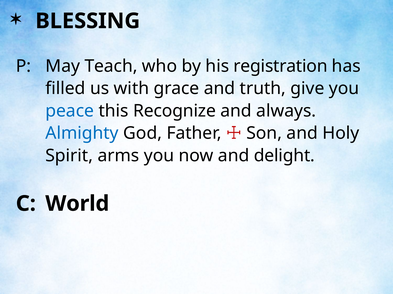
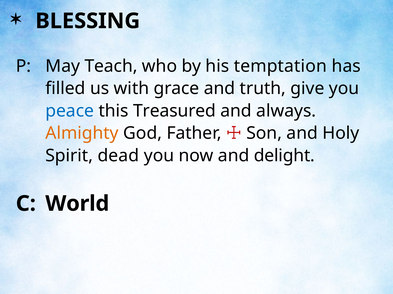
registration: registration -> temptation (280, 66)
Recognize: Recognize -> Treasured (174, 111)
Almighty colour: blue -> orange (82, 134)
arms: arms -> dead (118, 156)
